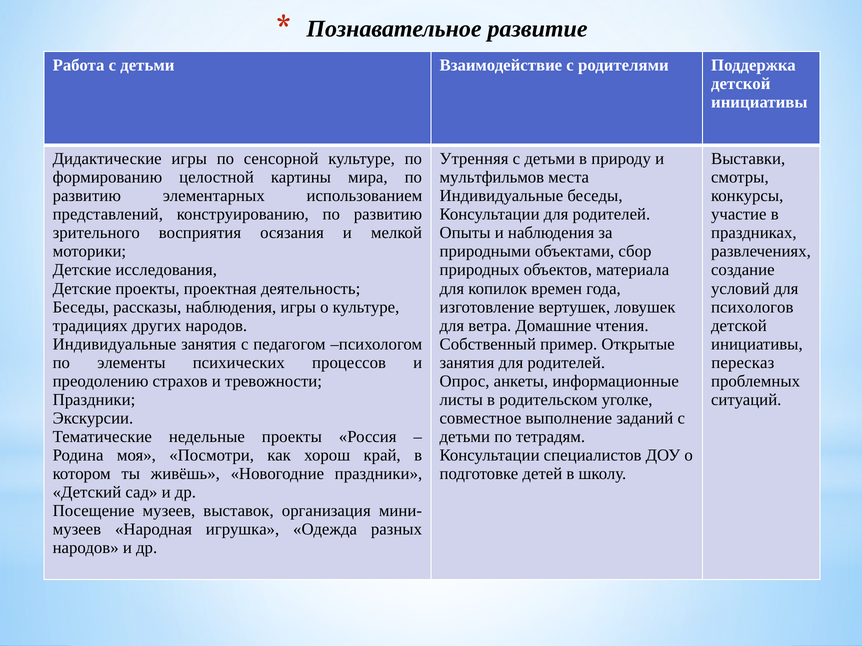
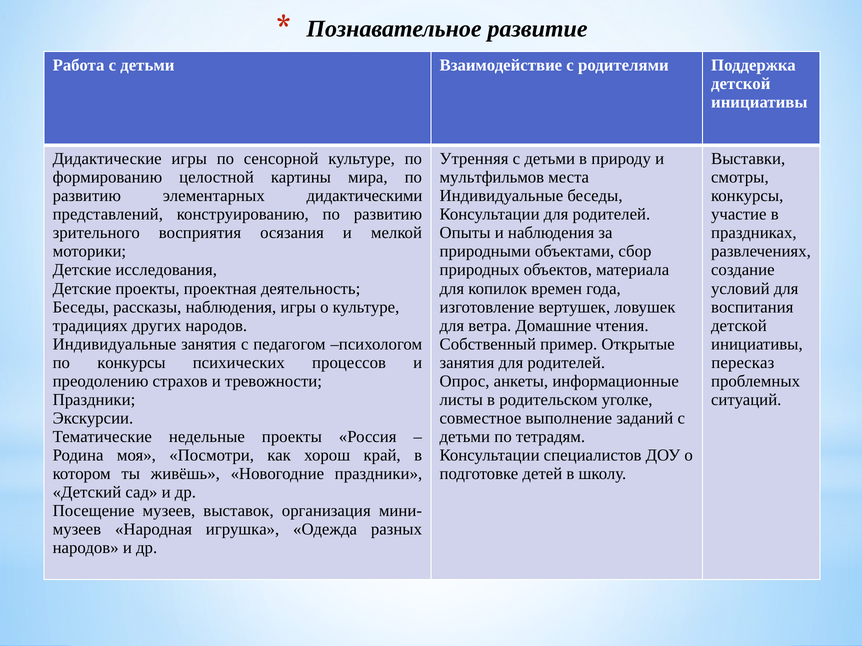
использованием: использованием -> дидактическими (364, 196)
психологов: психологов -> воспитания (752, 307)
по элементы: элементы -> конкурсы (131, 363)
